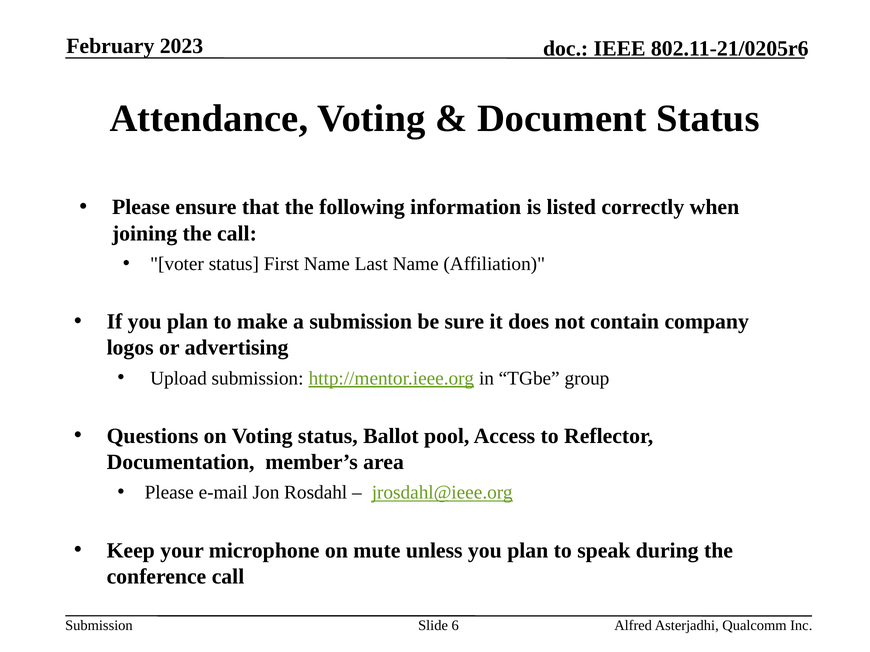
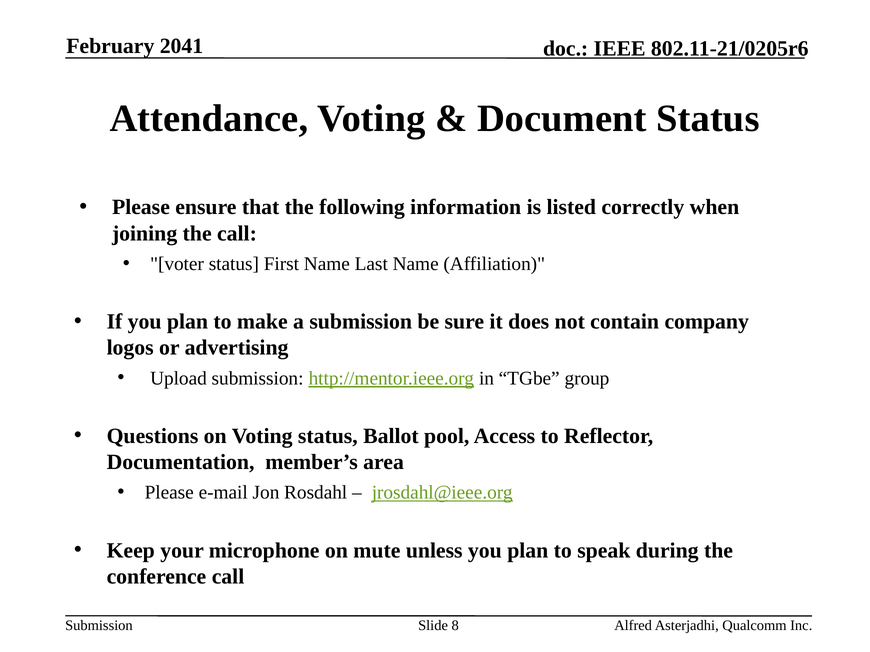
2023: 2023 -> 2041 (181, 46)
6: 6 -> 8 (455, 626)
